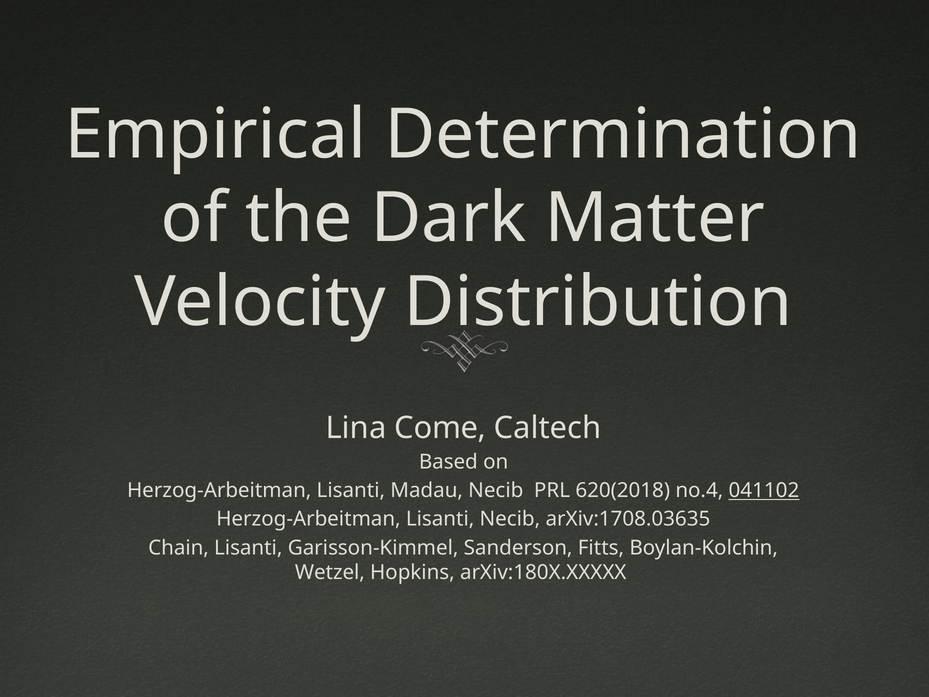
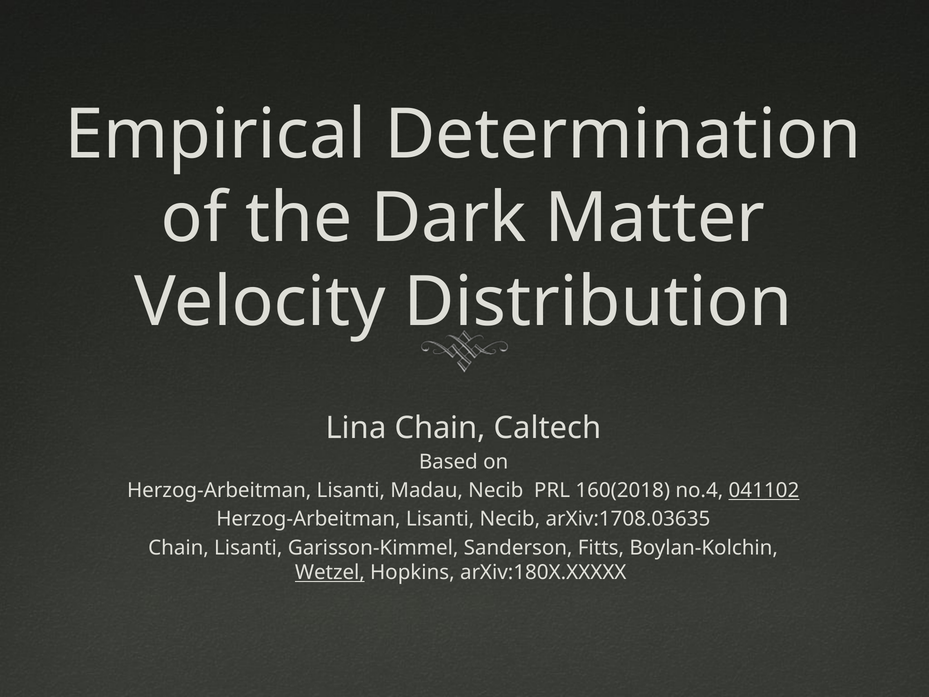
Lina Come: Come -> Chain (440, 428)
620(2018: 620(2018 -> 160(2018 (623, 490)
Wetzel underline: none -> present (330, 572)
